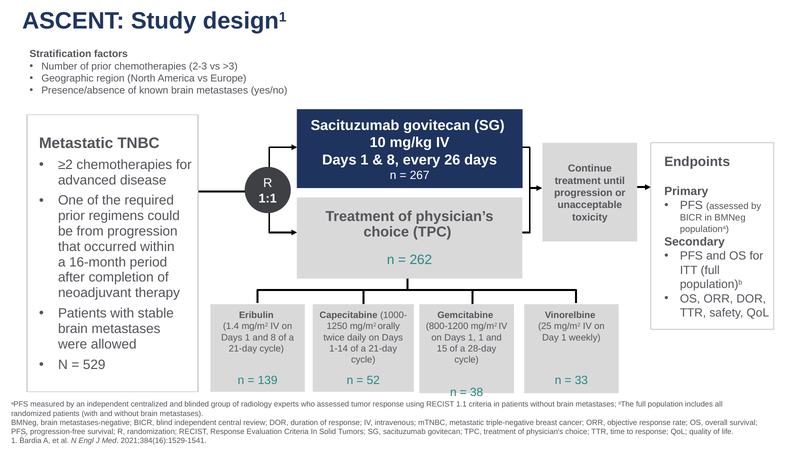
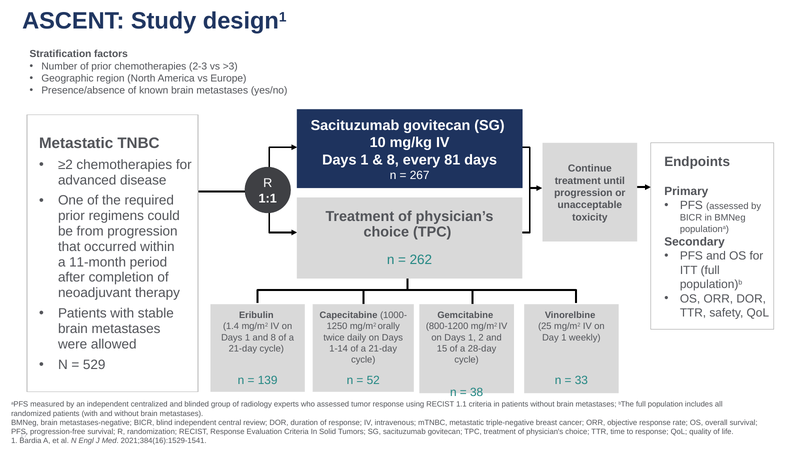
26: 26 -> 81 (452, 160)
16-month: 16-month -> 11-month (98, 262)
1 1: 1 -> 2 (481, 337)
